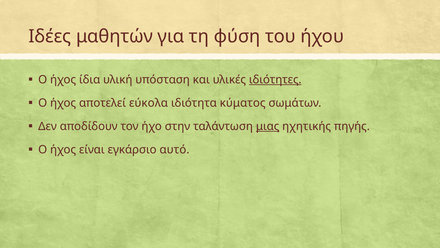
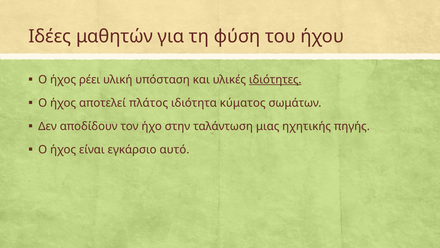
ίδια: ίδια -> ρέει (90, 79)
εύκολα: εύκολα -> πλάτος (149, 103)
μιας underline: present -> none (268, 126)
